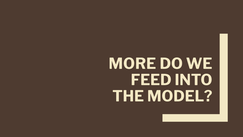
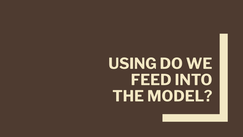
MORE: MORE -> USING (132, 64)
